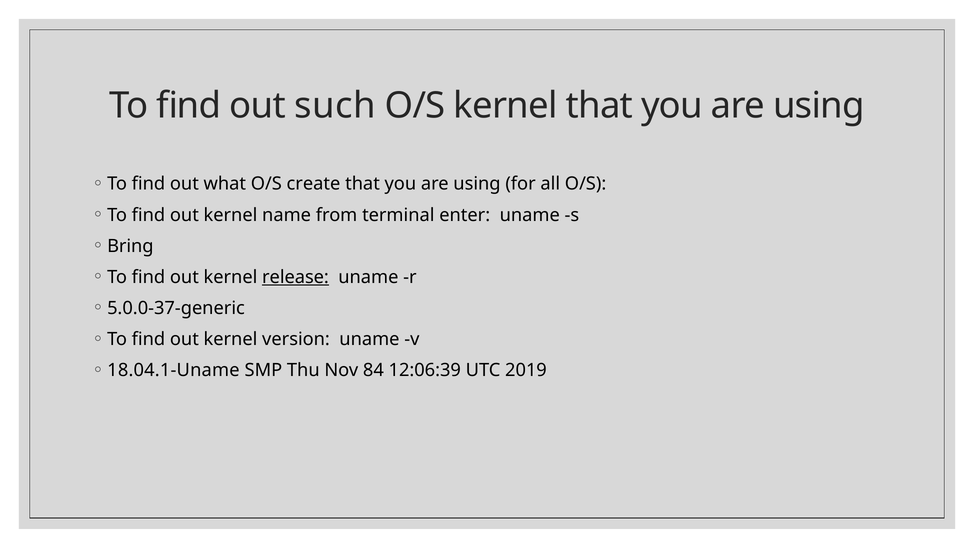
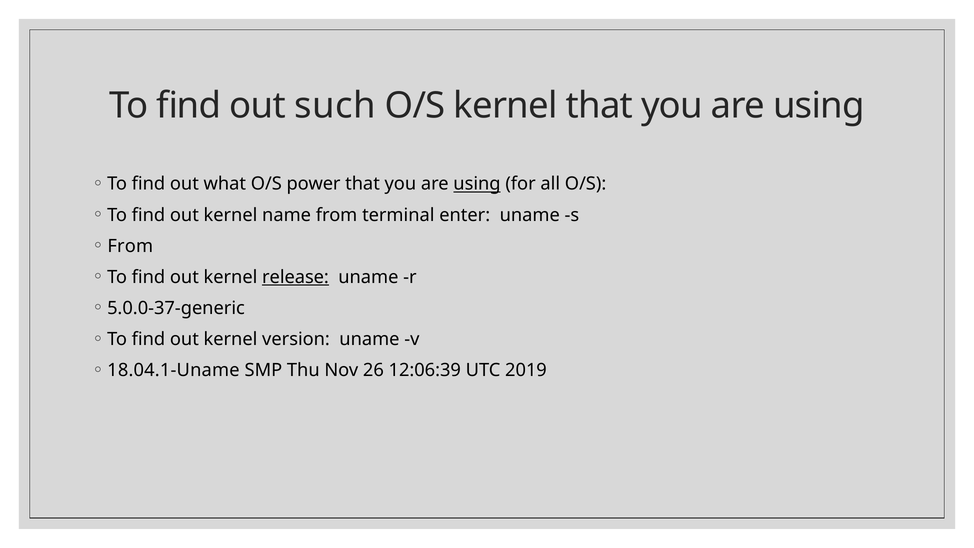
create: create -> power (314, 184)
using underline: none -> present (477, 184)
Bring: Bring -> From (130, 246)
84: 84 -> 26 (373, 370)
